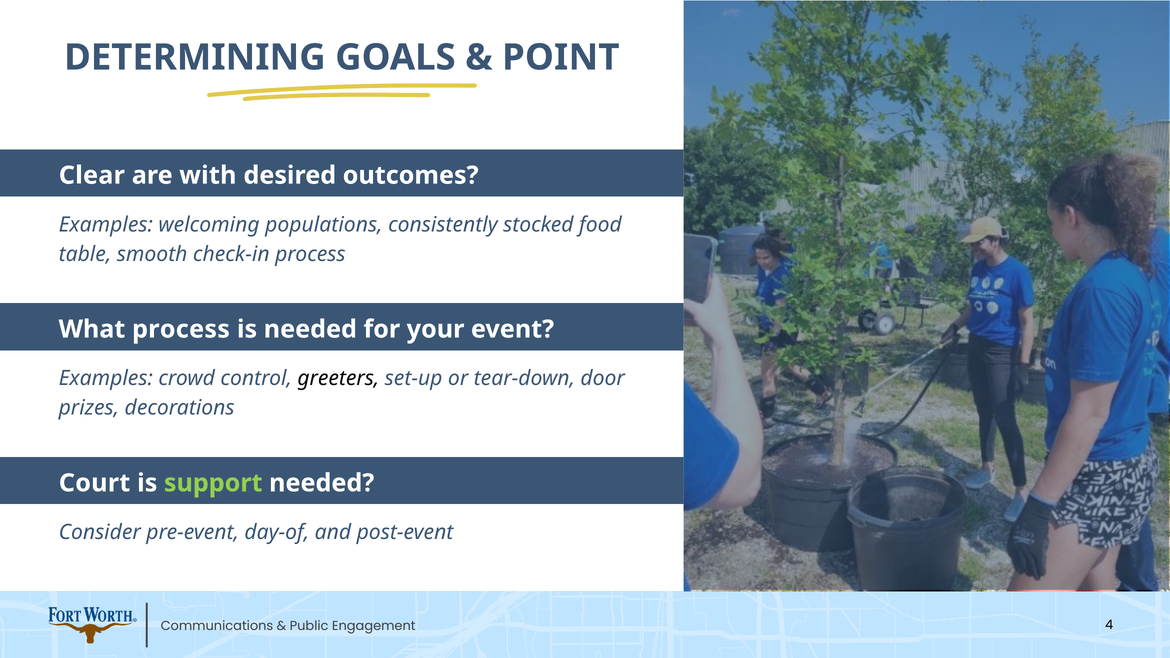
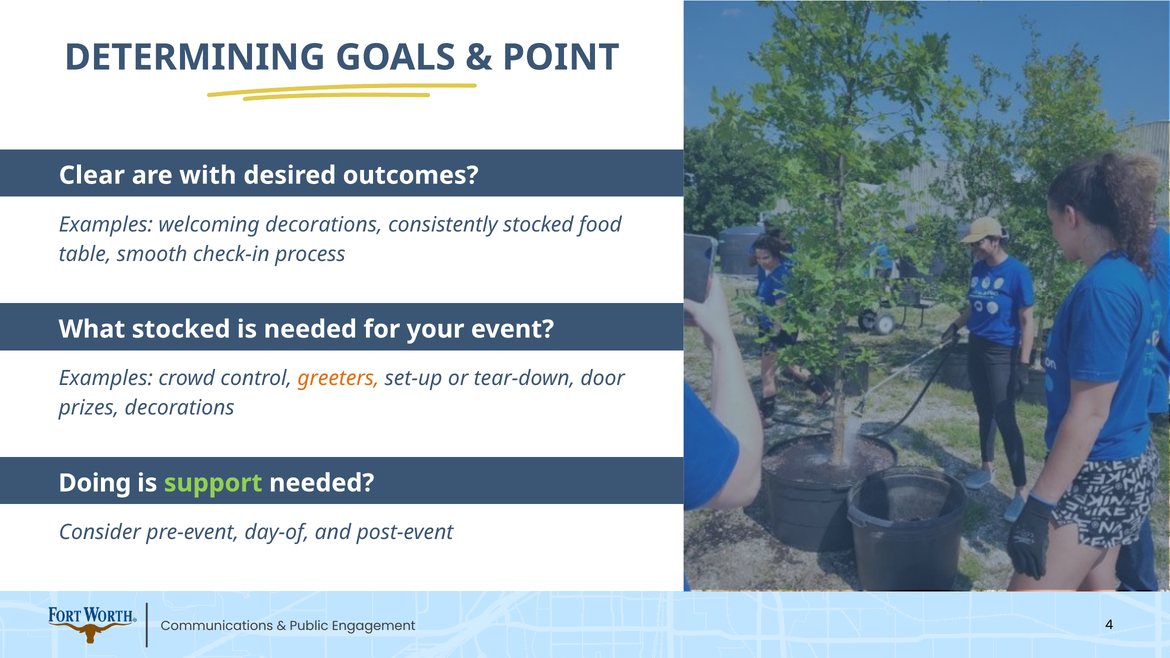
welcoming populations: populations -> decorations (324, 225)
What process: process -> stocked (181, 329)
greeters colour: black -> orange (338, 378)
Court: Court -> Doing (95, 483)
